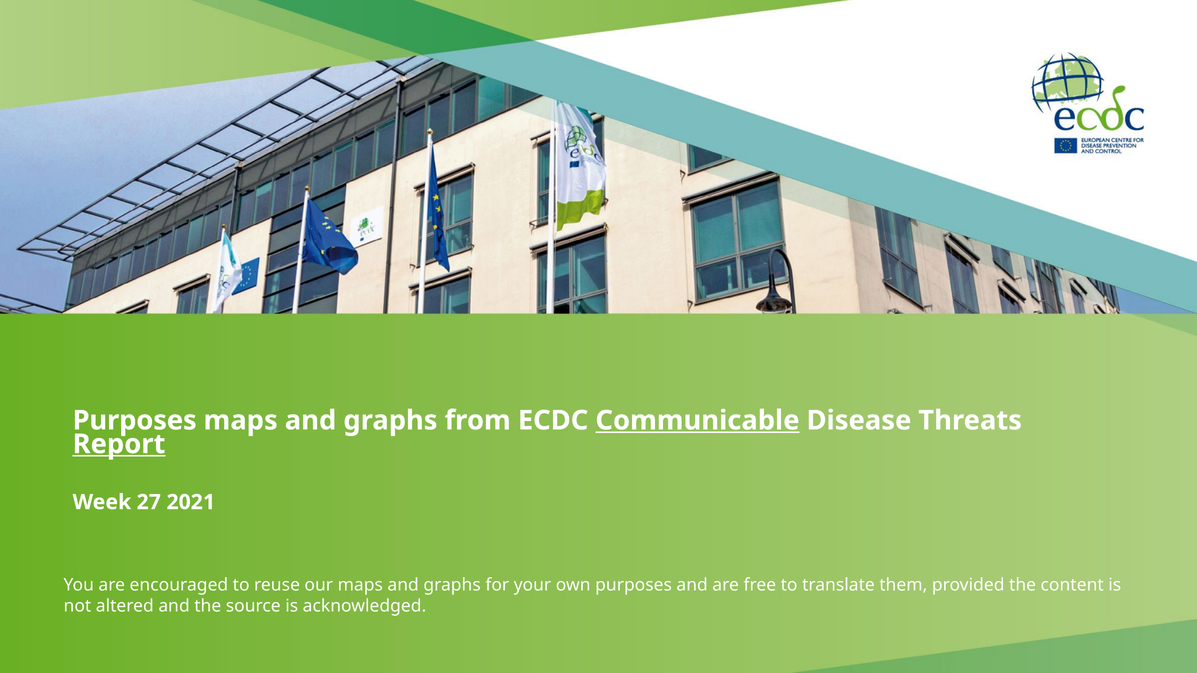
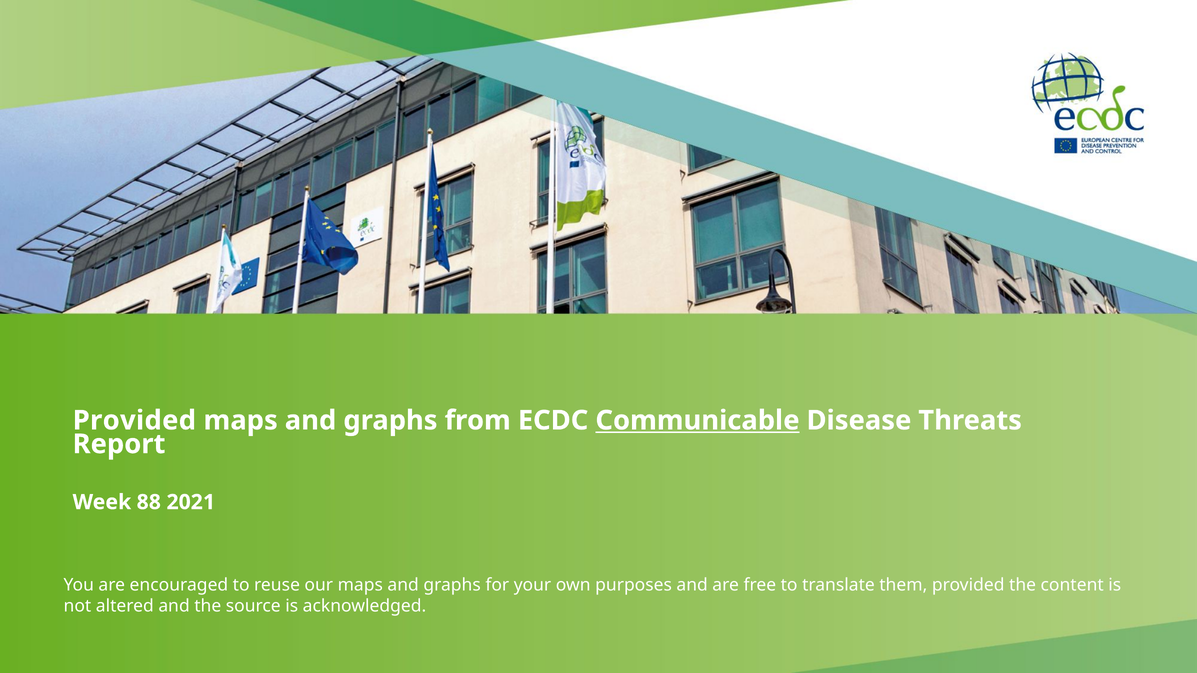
Purposes: Purposes -> Provided (134, 421)
Report underline: present -> none (119, 444)
27: 27 -> 88 (149, 502)
